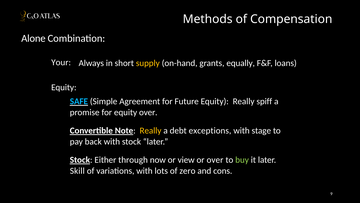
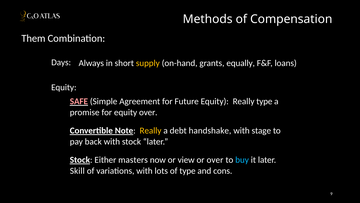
Alone: Alone -> Them (33, 38)
Your: Your -> Days (61, 62)
SAFE colour: light blue -> pink (79, 101)
Really spiff: spiff -> type (264, 101)
exceptions: exceptions -> handshake (210, 130)
through: through -> masters (133, 160)
buy colour: light green -> light blue (242, 160)
of zero: zero -> type (188, 170)
